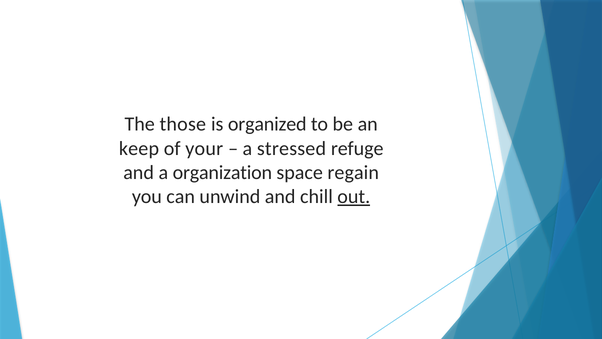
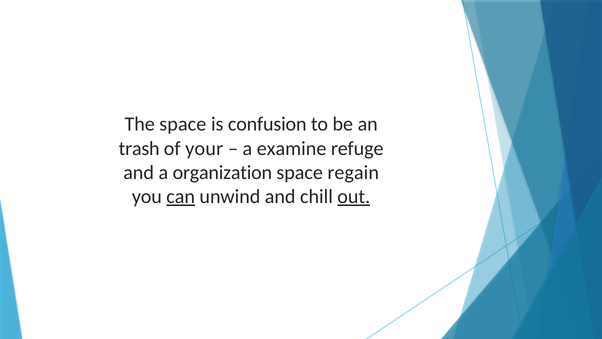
The those: those -> space (183, 124)
organized: organized -> confusion (267, 124)
keep: keep -> trash (139, 148)
stressed: stressed -> examine (292, 148)
can underline: none -> present (181, 196)
